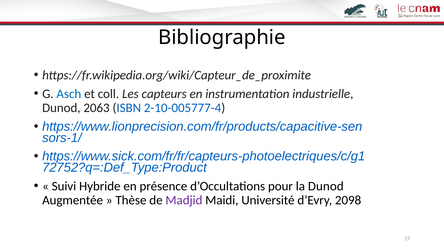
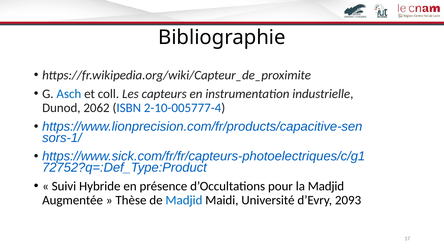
2063: 2063 -> 2062 (97, 108)
la Dunod: Dunod -> Madjid (326, 186)
Madjid colour: purple -> blue (184, 200)
2098: 2098 -> 2093 (348, 200)
